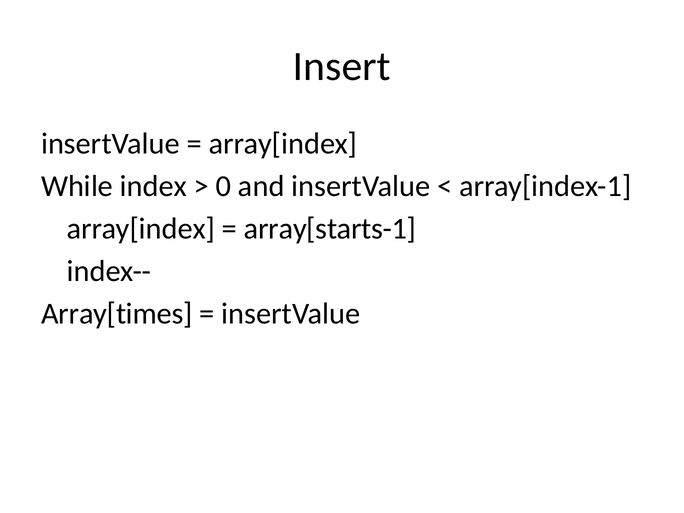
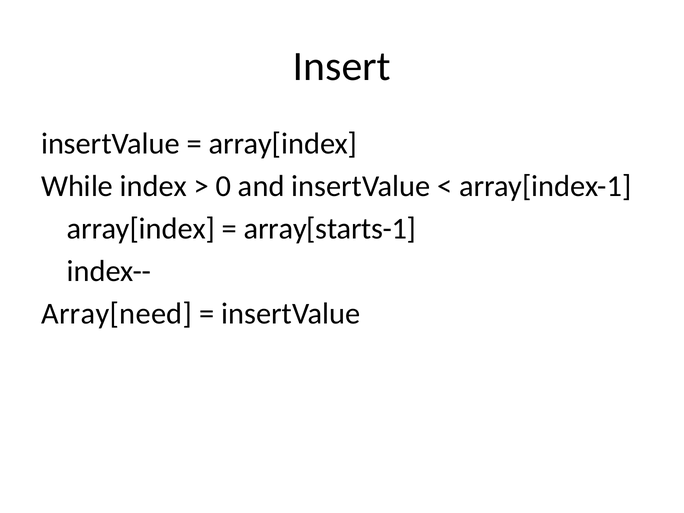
Array[times: Array[times -> Array[need (117, 314)
